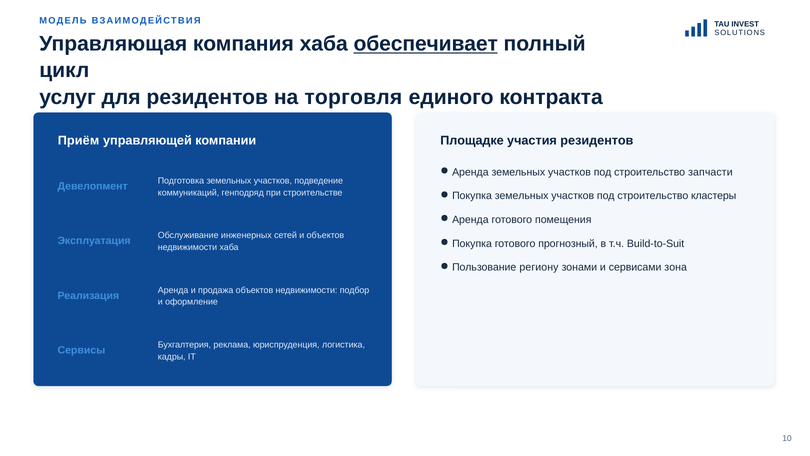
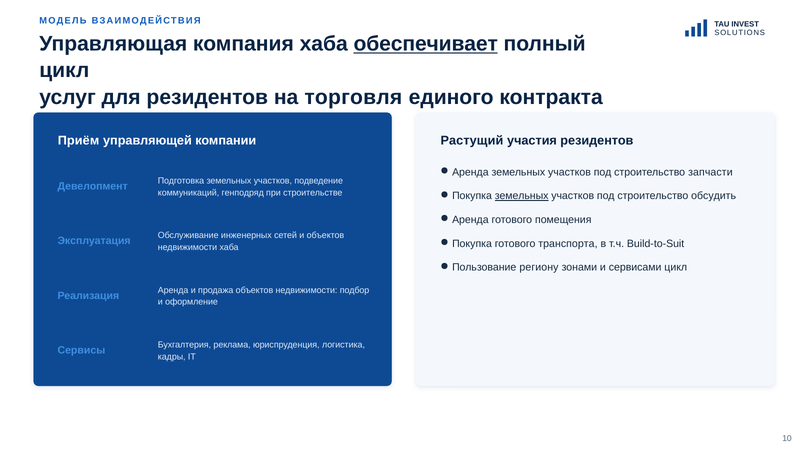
Площадке: Площадке -> Растущий (472, 141)
земельных underline: none -> present (522, 196)
кластеры: кластеры -> обсудить (714, 196)
прогнозный: прогнозный -> транспорта (568, 243)
сервисами зона: зона -> цикл (676, 267)
